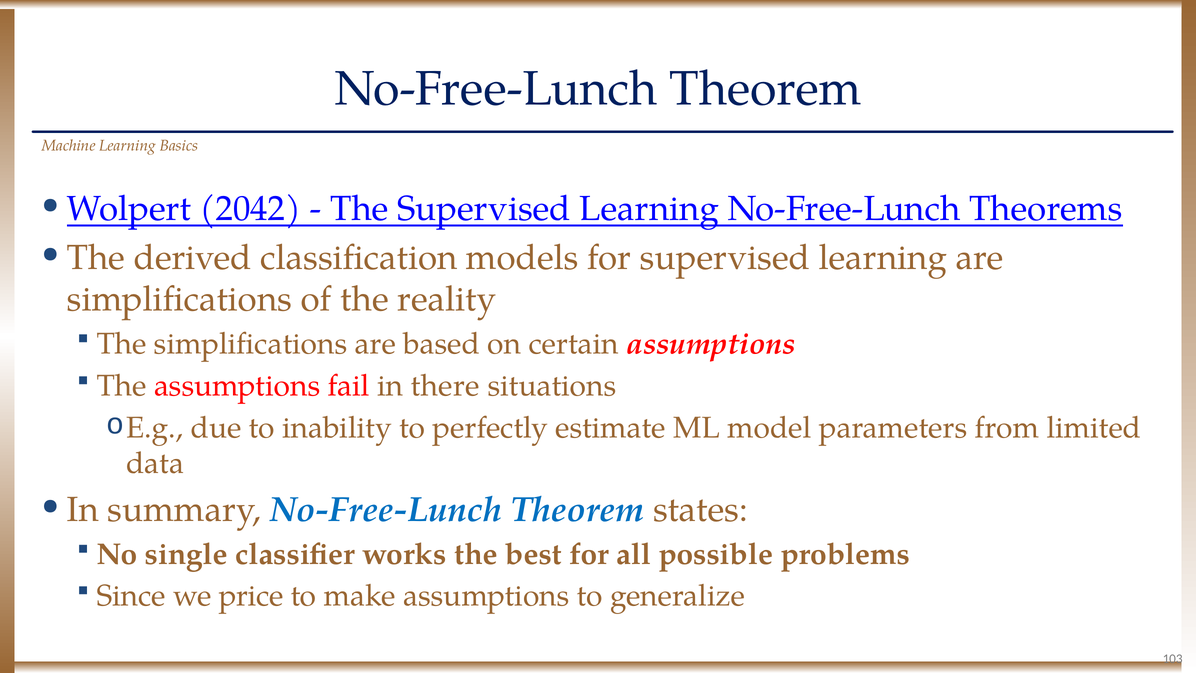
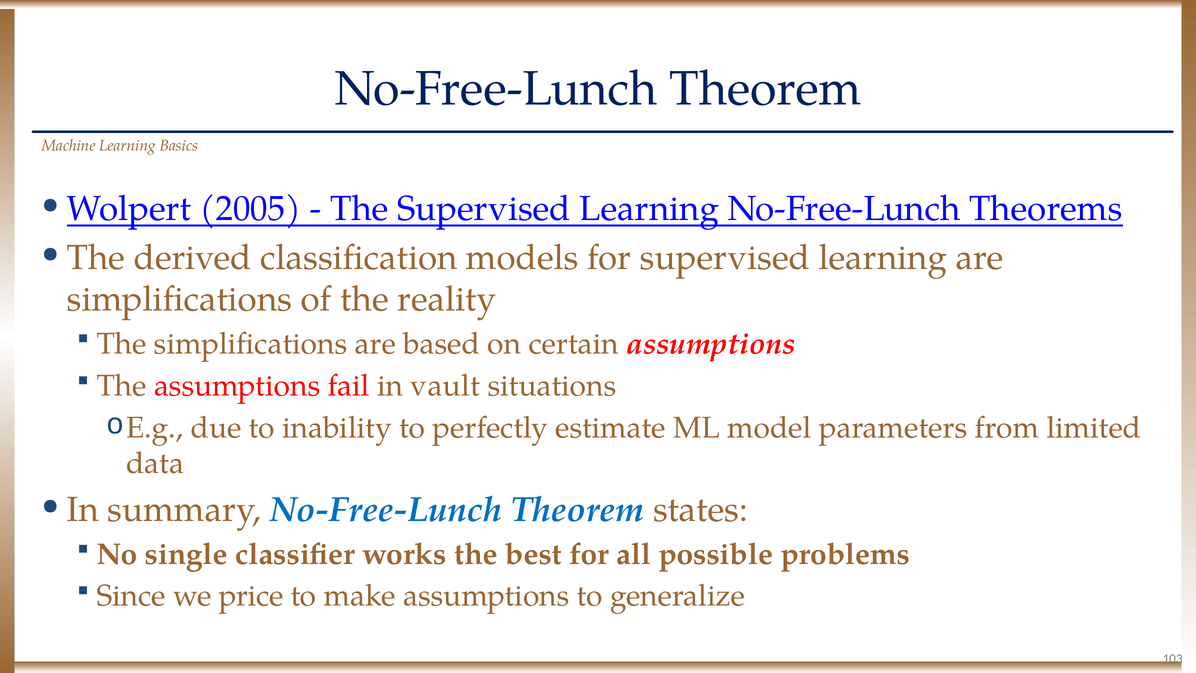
2042: 2042 -> 2005 (250, 209)
there: there -> vault (445, 386)
